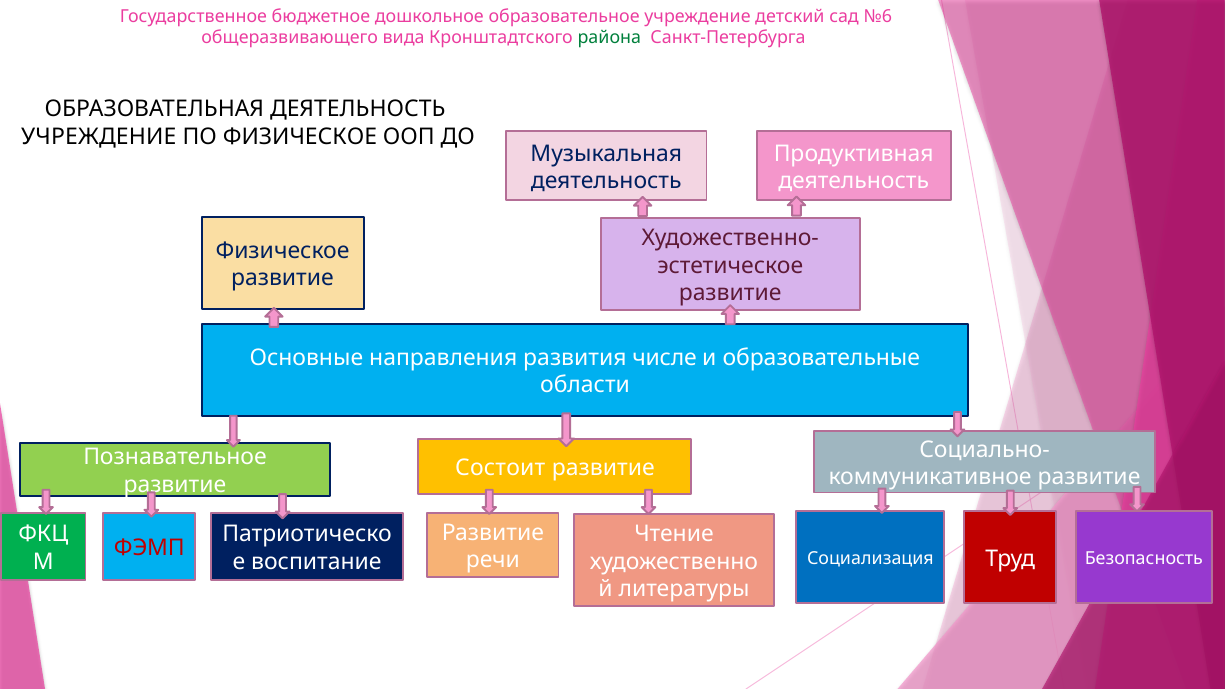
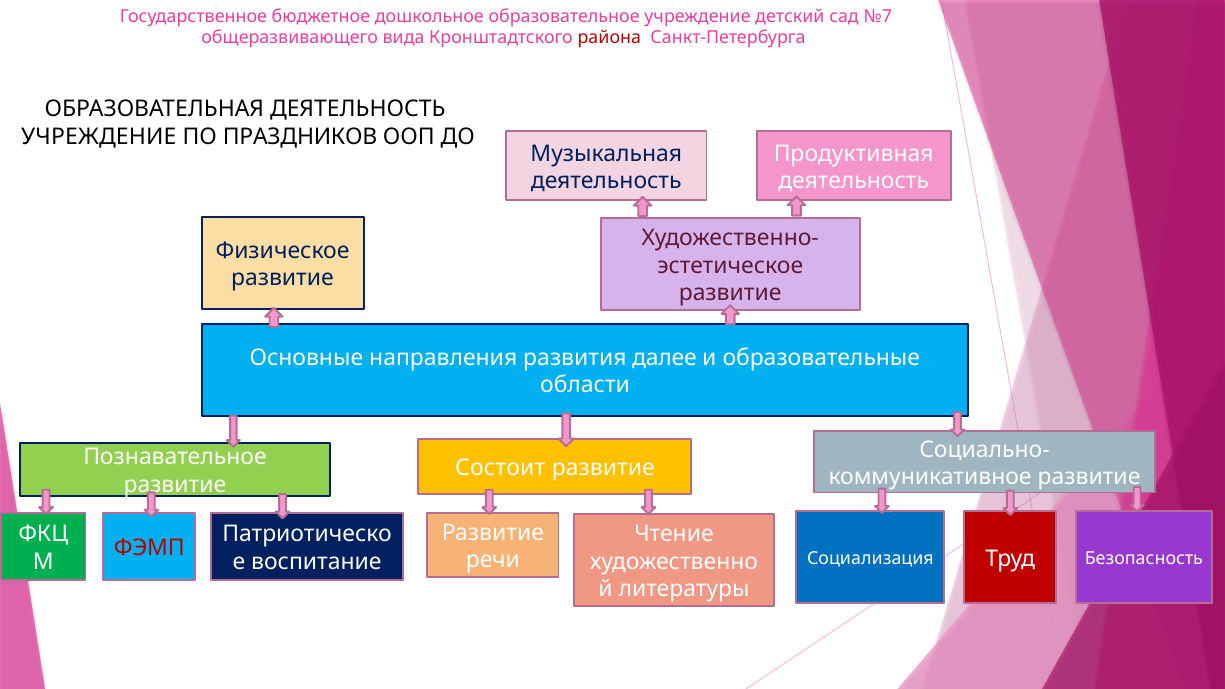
№6: №6 -> №7 (878, 17)
района colour: green -> red (609, 38)
ПО ФИЗИЧЕСКОЕ: ФИЗИЧЕСКОЕ -> ПРАЗДНИКОВ (300, 137)
числе: числе -> далее (664, 358)
